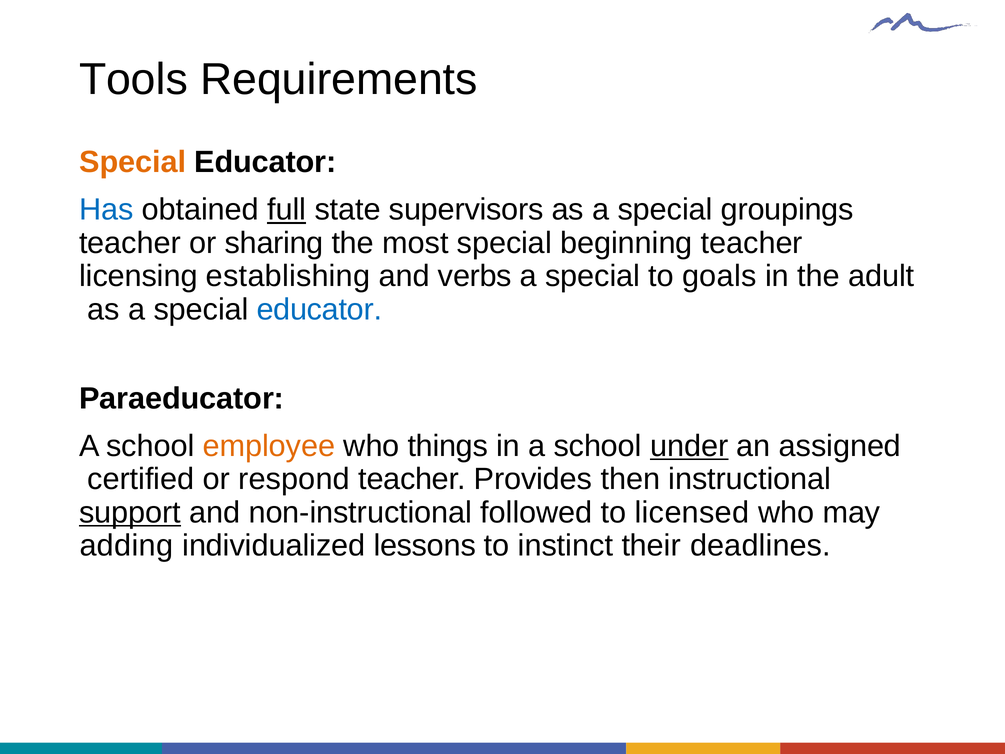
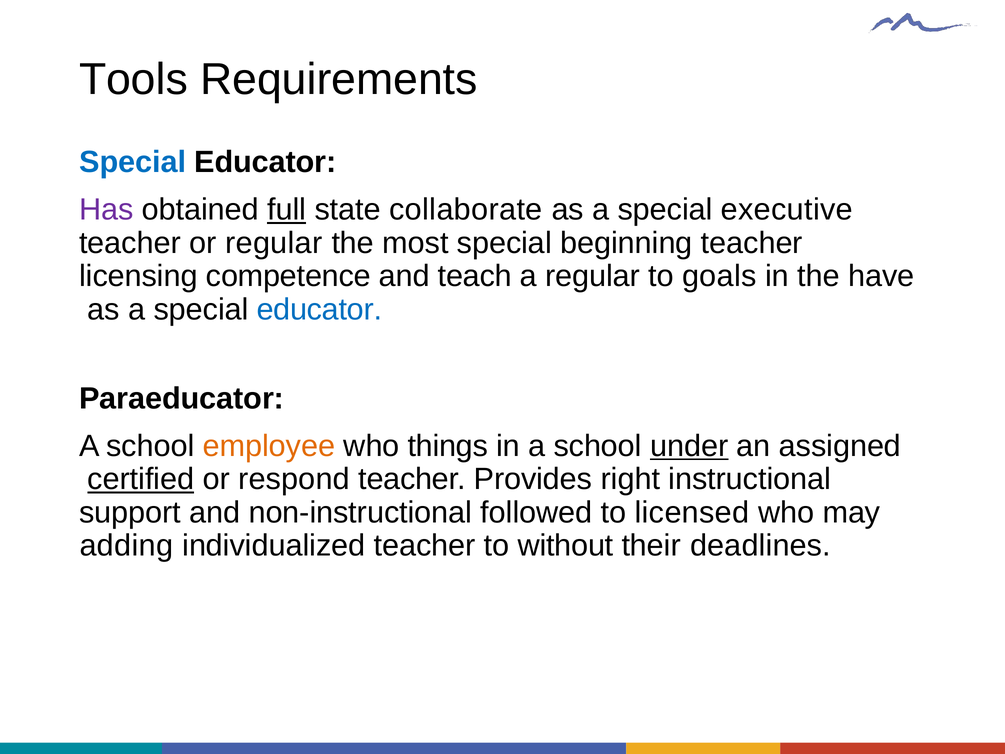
Special colour: orange -> blue (133, 162)
Has colour: blue -> purple (106, 210)
supervisors: supervisors -> collaborate (466, 210)
groupings: groupings -> executive (787, 210)
or sharing: sharing -> regular (274, 243)
establishing: establishing -> competence (288, 276)
verbs: verbs -> teach (475, 276)
special: special -> regular (593, 276)
adult: adult -> have (881, 276)
certified underline: none -> present (141, 479)
then: then -> right (630, 479)
support underline: present -> none (130, 512)
individualized lessons: lessons -> teacher (425, 546)
instinct: instinct -> without (566, 546)
